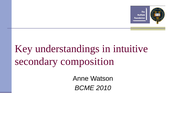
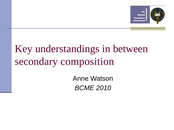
intuitive: intuitive -> between (130, 49)
